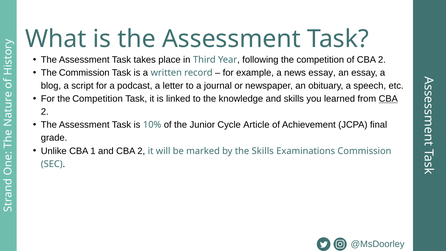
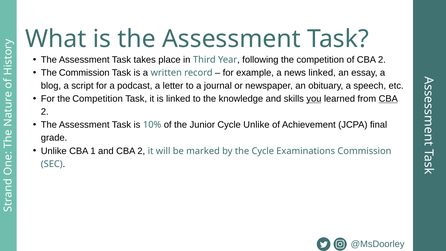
news essay: essay -> linked (322, 73)
you underline: none -> present (314, 99)
Cycle Article: Article -> Unlike (256, 125)
the Skills: Skills -> Cycle (263, 151)
